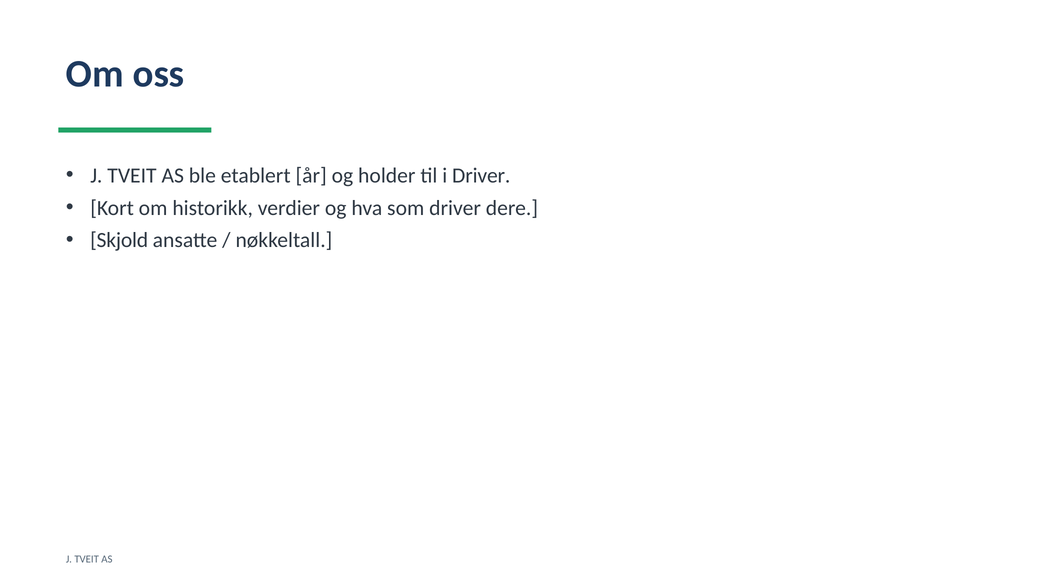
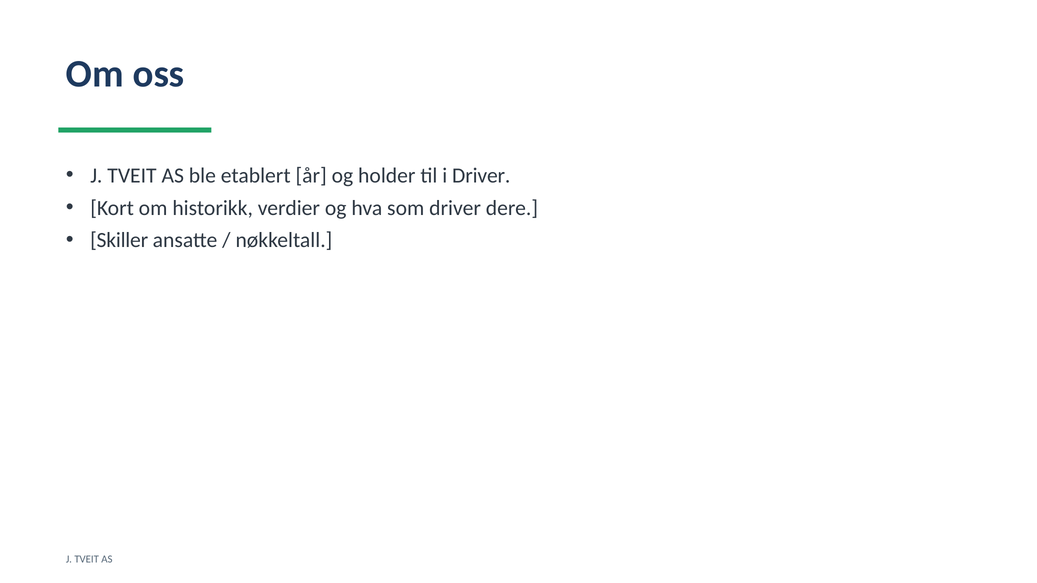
Skjold: Skjold -> Skiller (119, 240)
